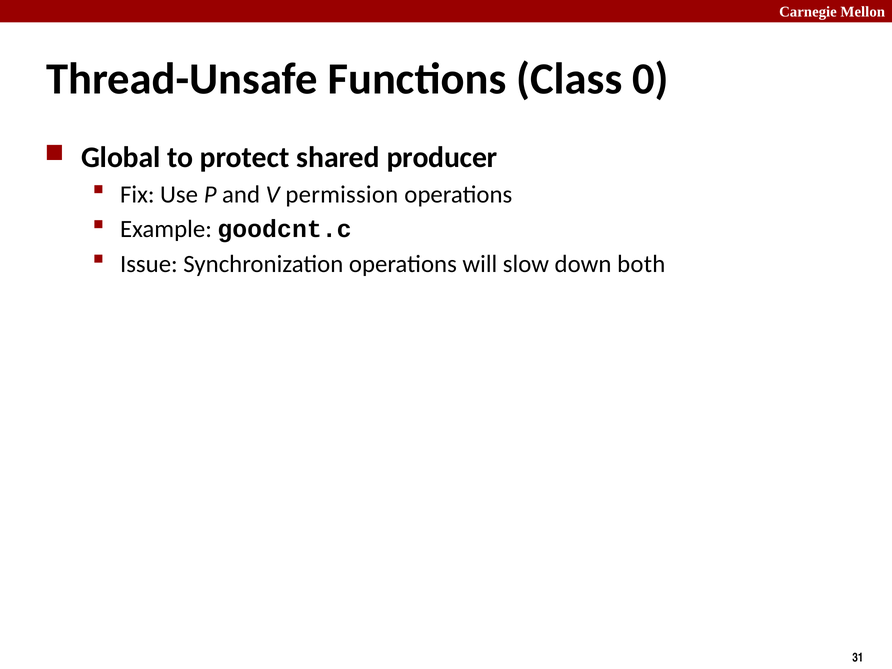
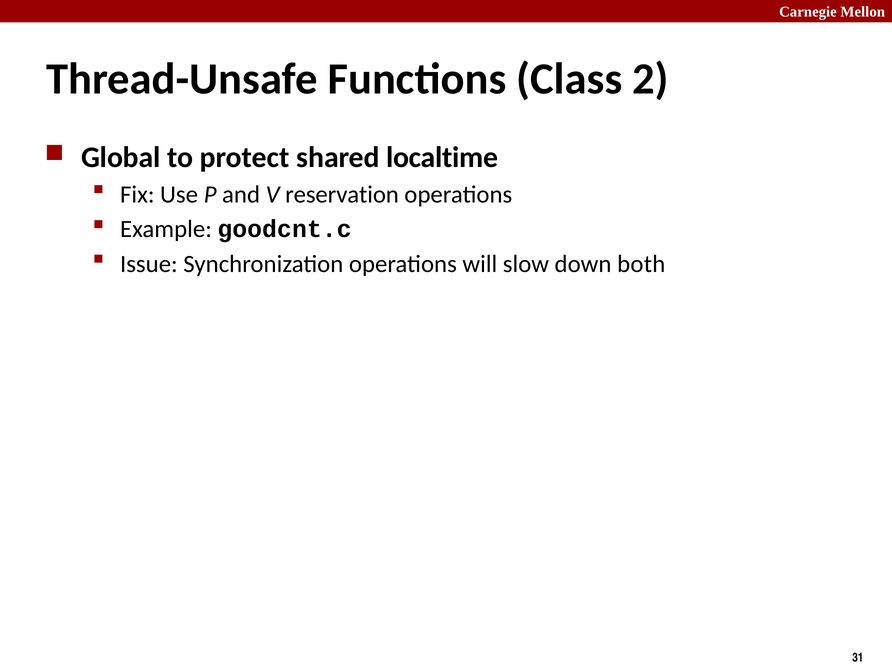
0: 0 -> 2 (651, 79)
producer: producer -> localtime (442, 157)
permission: permission -> reservation (342, 195)
